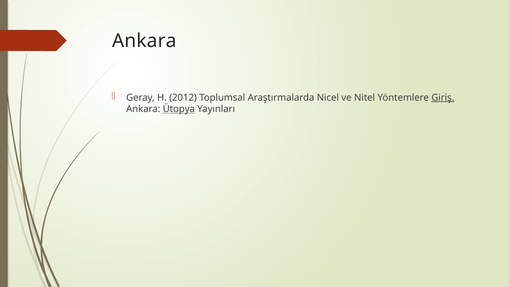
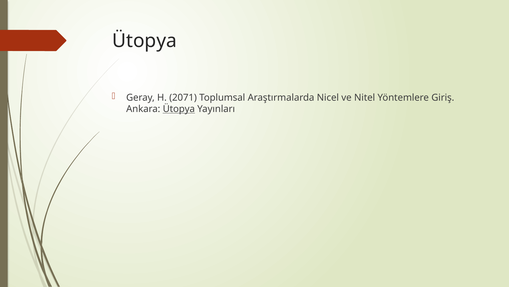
Ankara: Ankara -> Ütopya (145, 41)
2012: 2012 -> 2071 (183, 97)
Giriş underline: present -> none (443, 97)
